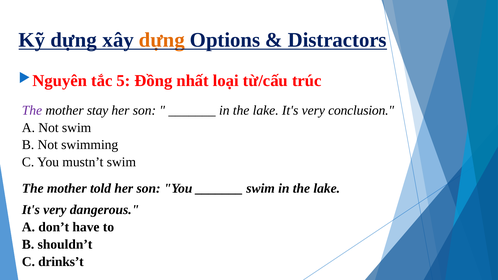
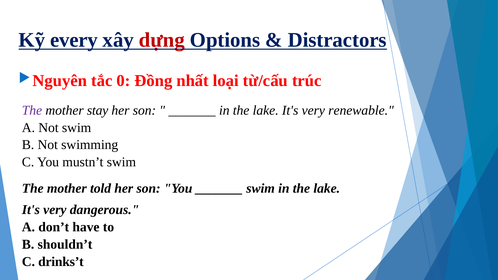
Kỹ dựng: dựng -> every (74, 40)
dựng colour: orange -> red (162, 40)
5: 5 -> 0 (123, 81)
conclusion: conclusion -> renewable (361, 110)
